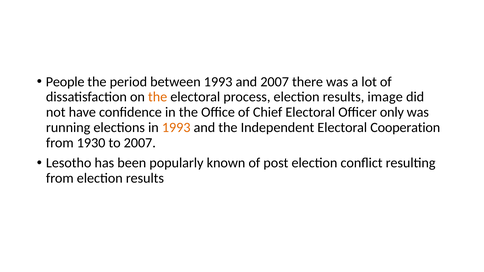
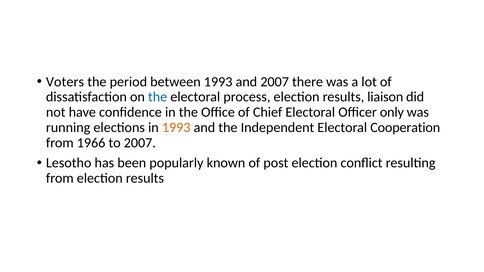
People: People -> Voters (65, 82)
the colour: orange -> blue (158, 97)
image: image -> liaison (385, 97)
1930: 1930 -> 1966 (91, 143)
